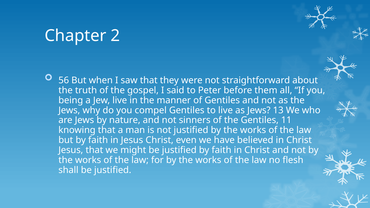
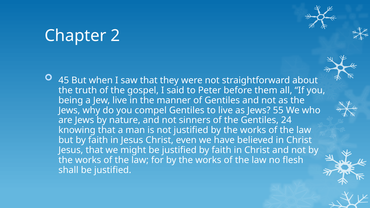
56: 56 -> 45 (64, 80)
13: 13 -> 55 (278, 110)
11: 11 -> 24 (286, 120)
